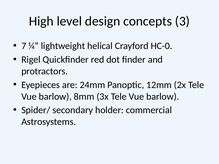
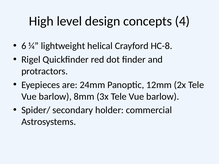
3: 3 -> 4 (182, 21)
7: 7 -> 6 (24, 46)
HC-0: HC-0 -> HC-8 (161, 46)
